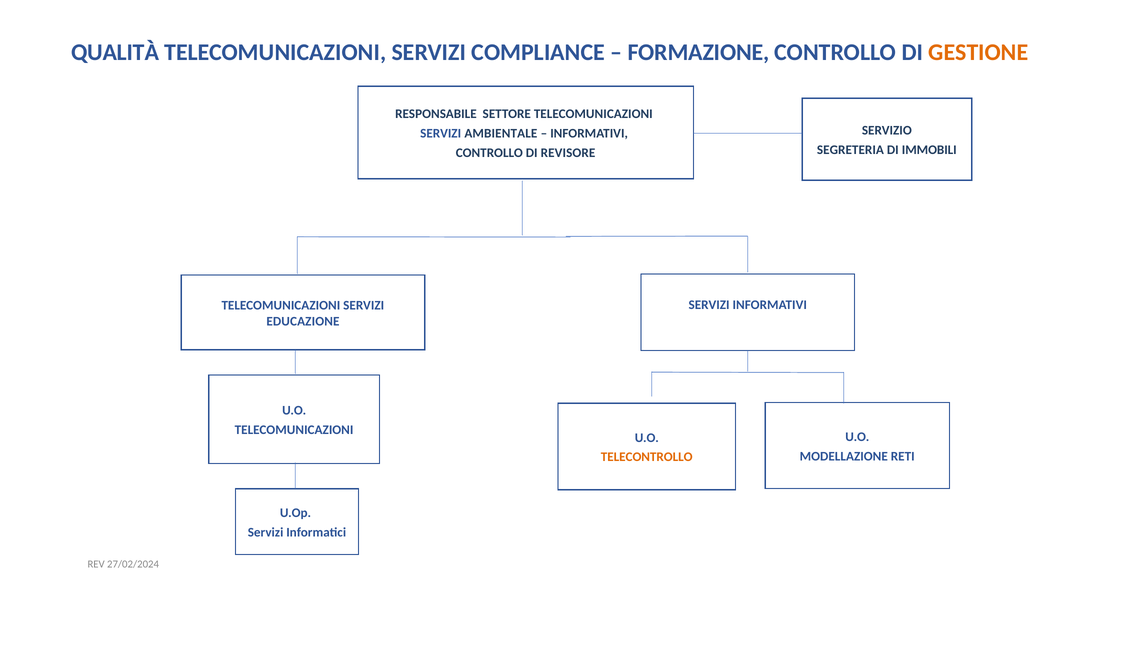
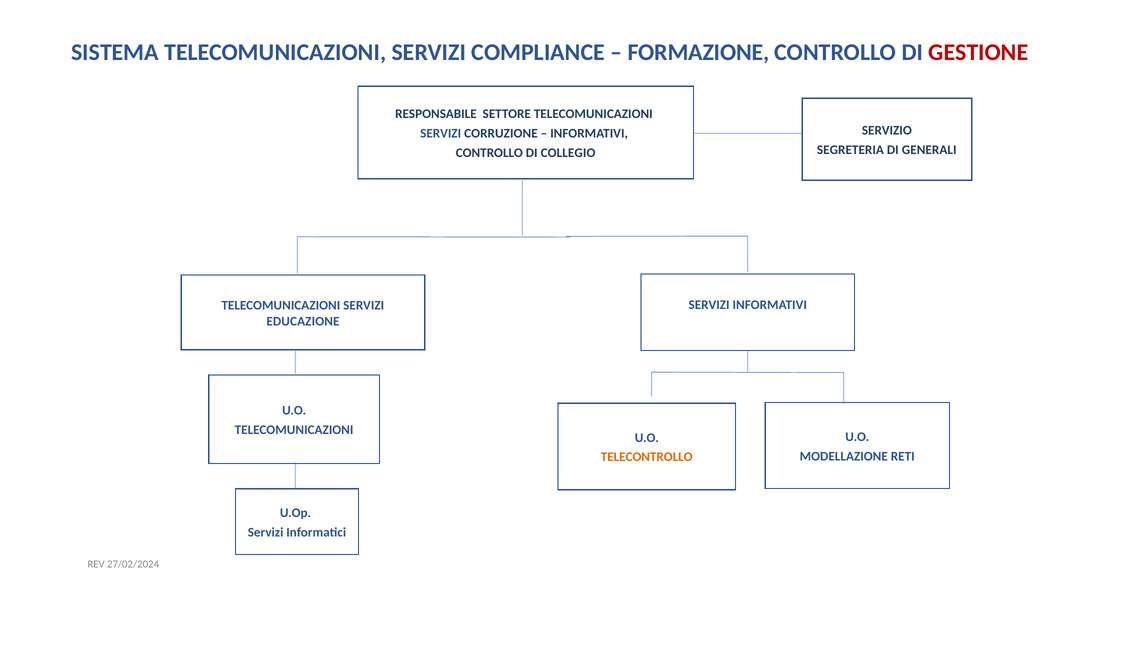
QUALITÀ: QUALITÀ -> SISTEMA (115, 52)
GESTIONE colour: orange -> red (978, 52)
AMBIENTALE: AMBIENTALE -> CORRUZIONE (501, 133)
IMMOBILI: IMMOBILI -> GENERALI (929, 150)
REVISORE: REVISORE -> COLLEGIO (568, 153)
